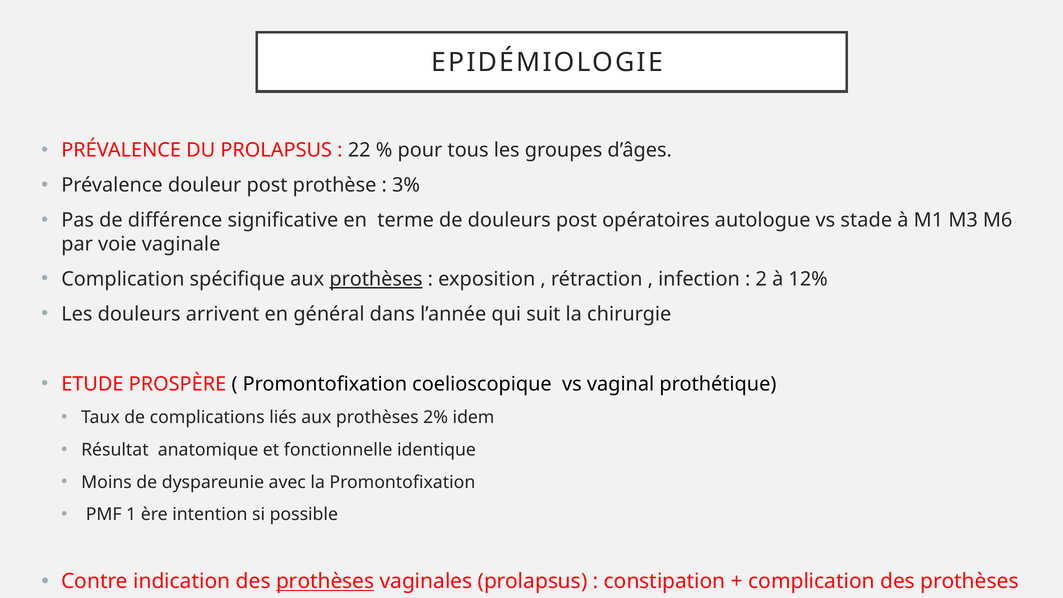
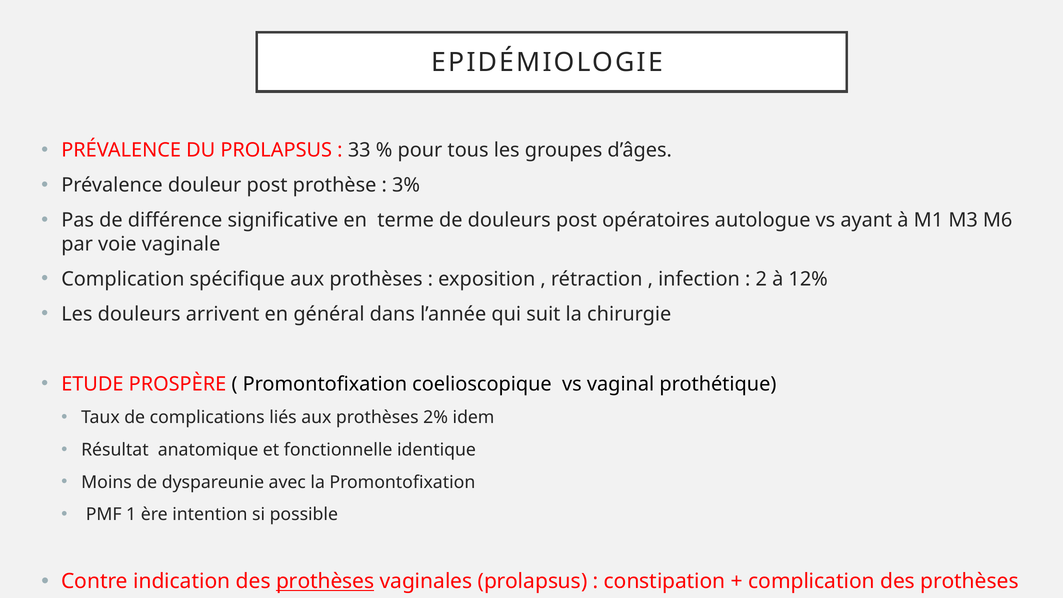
22: 22 -> 33 (359, 150)
stade: stade -> ayant (866, 220)
prothèses underline: present -> none (376, 279)
